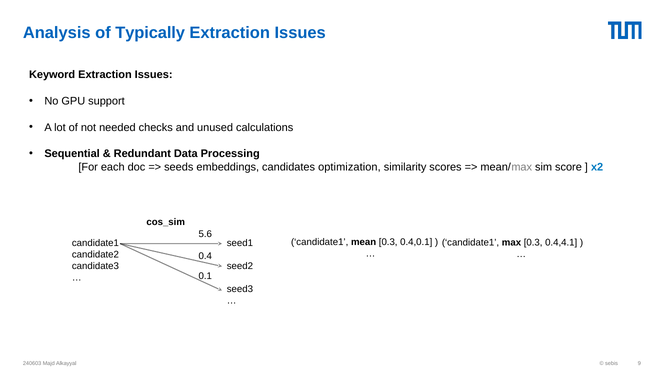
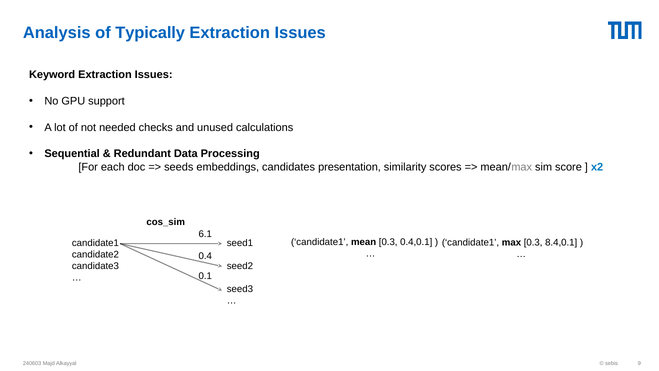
optimization: optimization -> presentation (349, 167)
5.6: 5.6 -> 6.1 (205, 234)
0.4,4.1: 0.4,4.1 -> 8.4,0.1 (561, 242)
